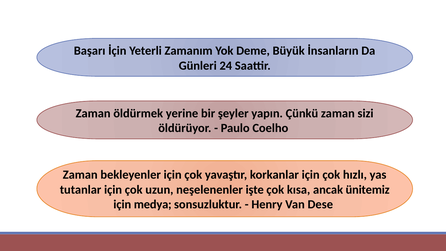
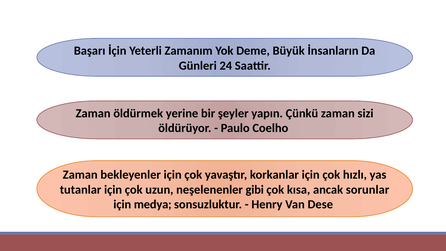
işte: işte -> gibi (255, 189)
ünitemiz: ünitemiz -> sorunlar (368, 189)
